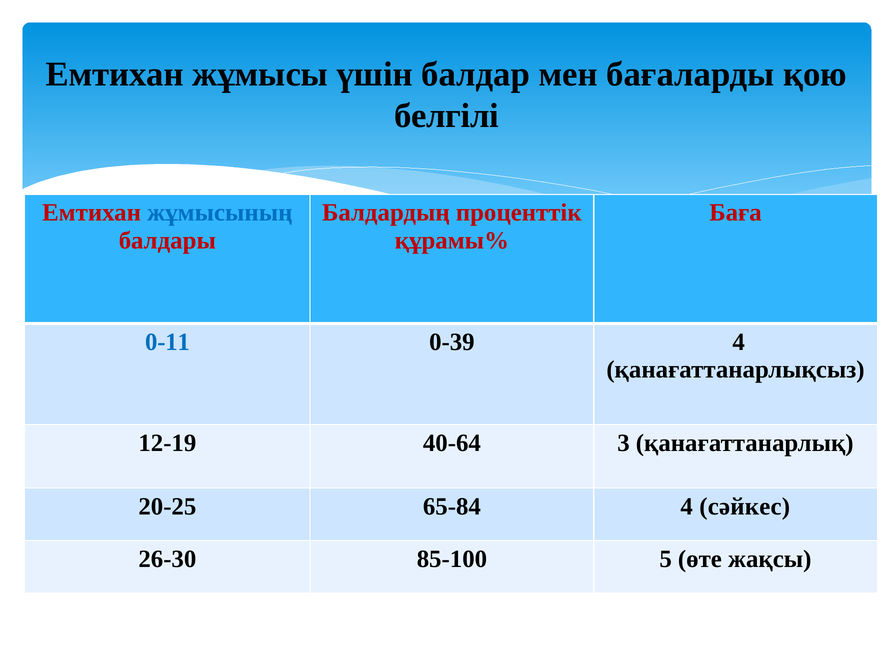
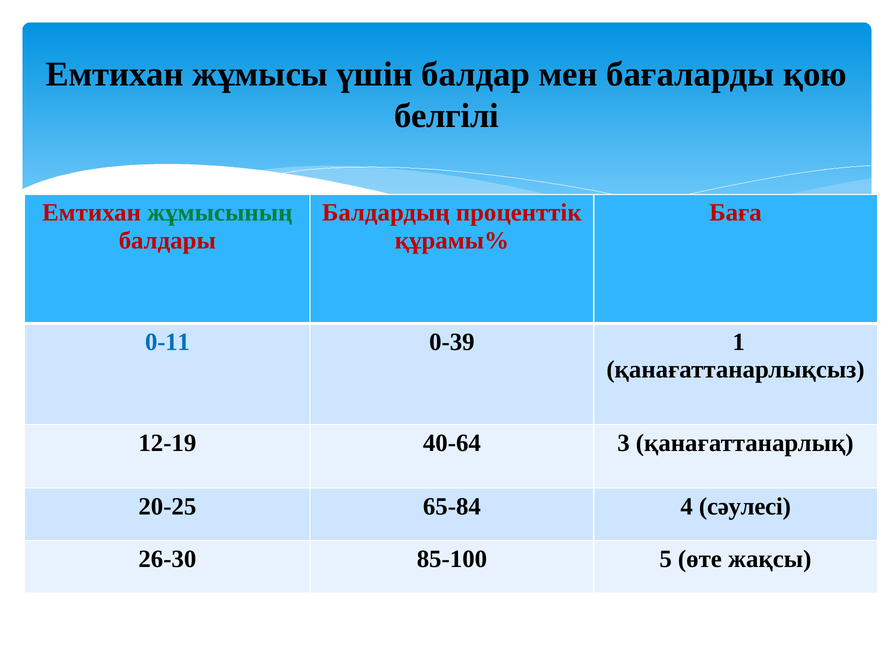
жұмысының colour: blue -> green (220, 213)
0-39 4: 4 -> 1 (739, 342)
сәйкес: сәйкес -> сәулесі (745, 506)
